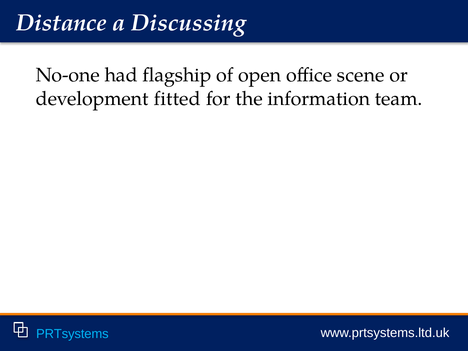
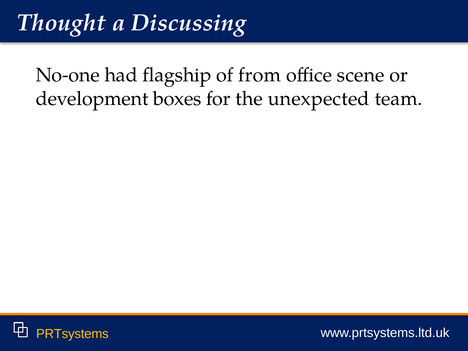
Distance: Distance -> Thought (61, 23)
open: open -> from (260, 75)
fitted: fitted -> boxes (177, 99)
information: information -> unexpected (319, 99)
PRTsystems colour: light blue -> yellow (72, 334)
